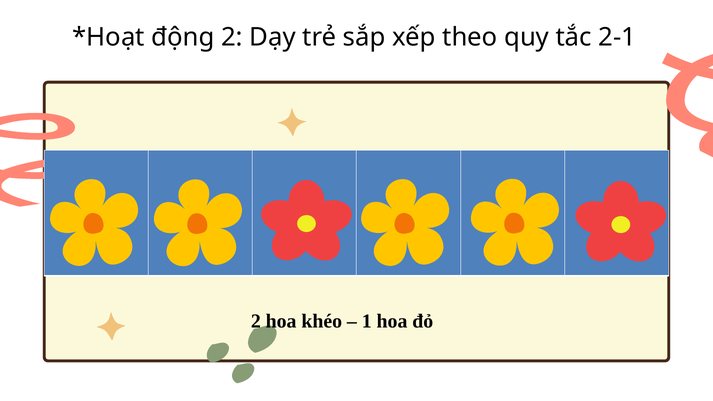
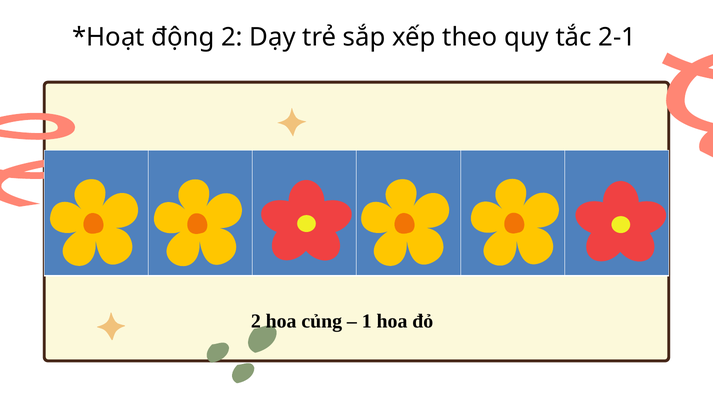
khéo: khéo -> củng (322, 321)
